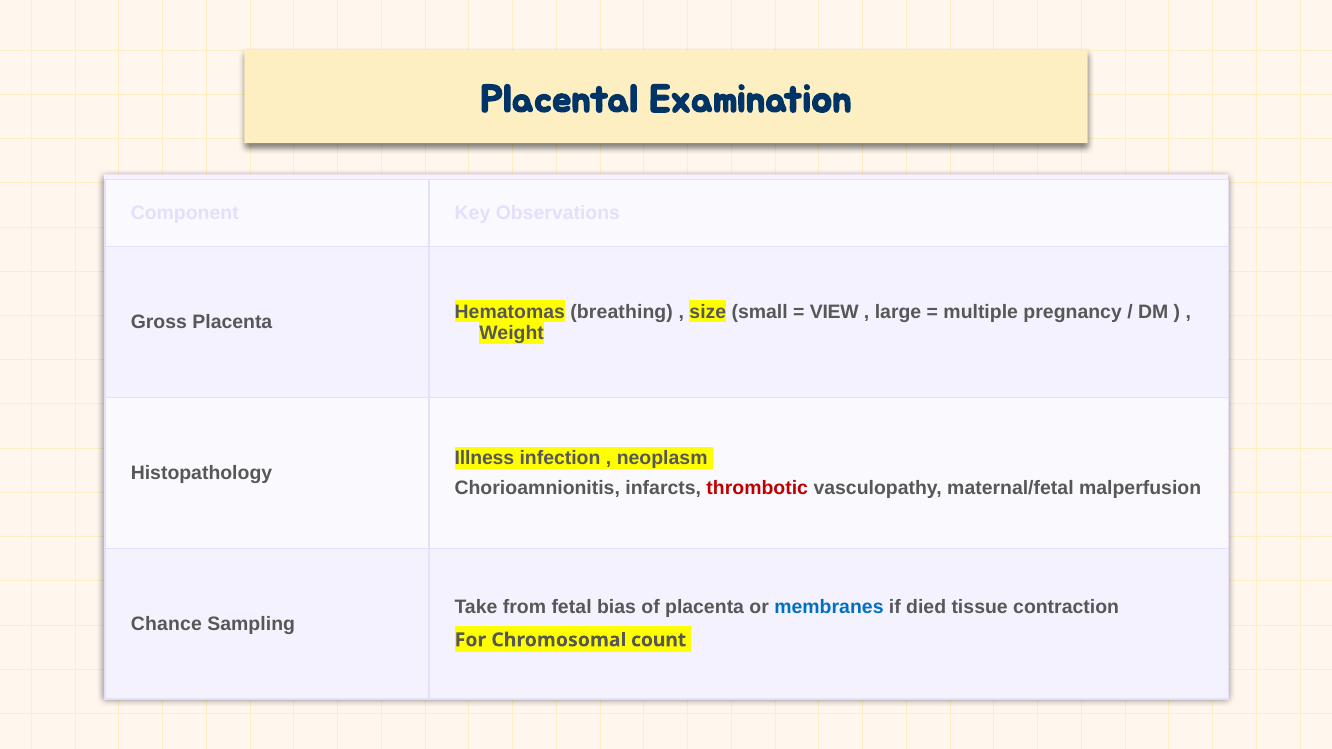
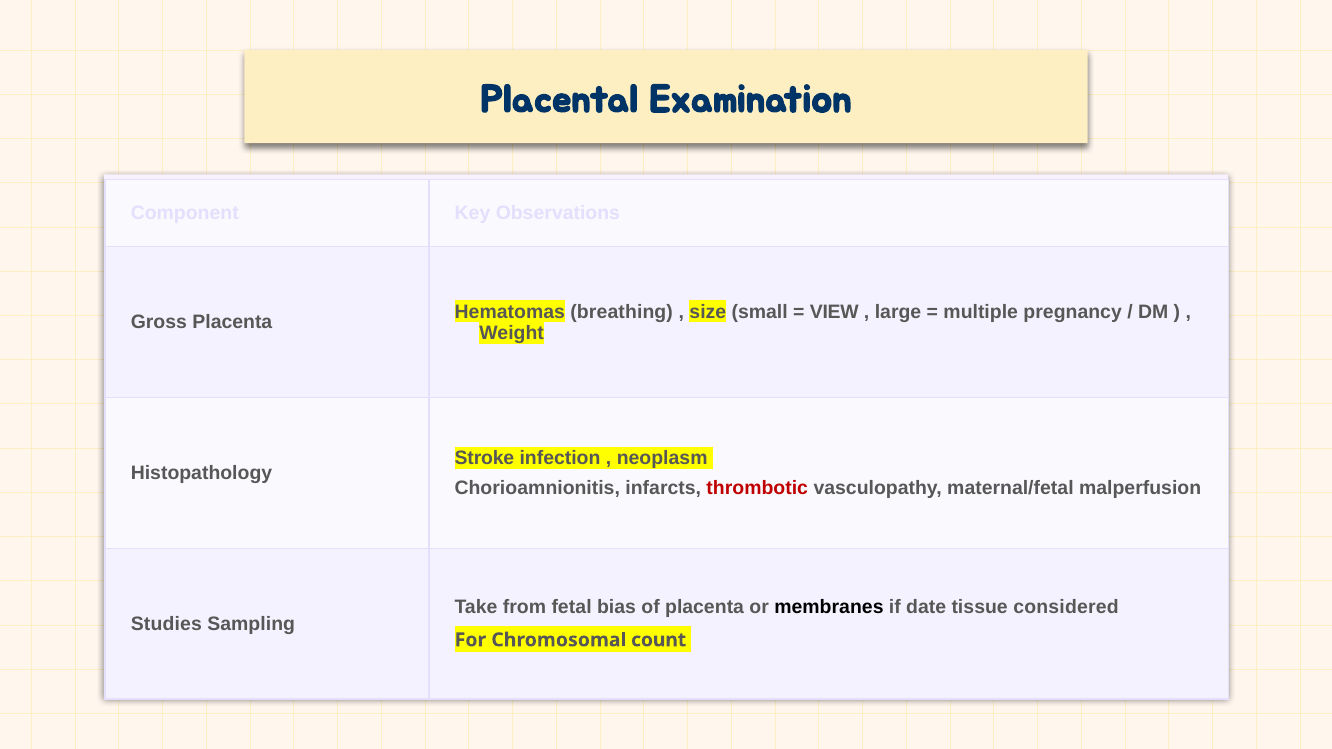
Illness: Illness -> Stroke (484, 458)
membranes colour: blue -> black (829, 607)
died: died -> date (926, 607)
contraction: contraction -> considered (1066, 607)
Chance: Chance -> Studies (166, 624)
